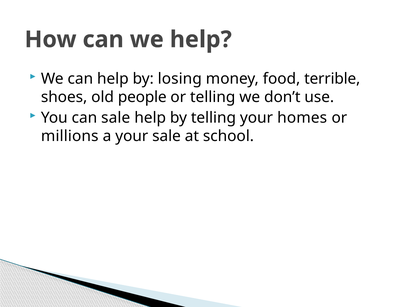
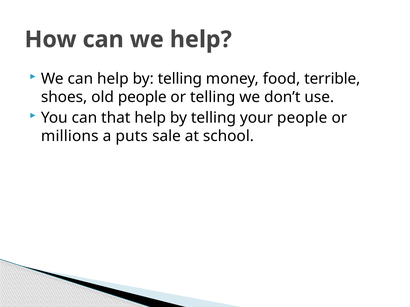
can help by losing: losing -> telling (180, 79)
can sale: sale -> that (116, 118)
your homes: homes -> people (302, 118)
a your: your -> puts (132, 136)
